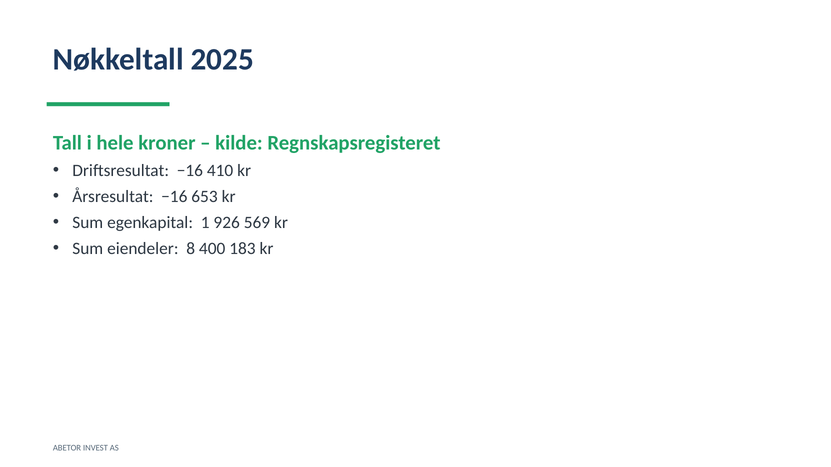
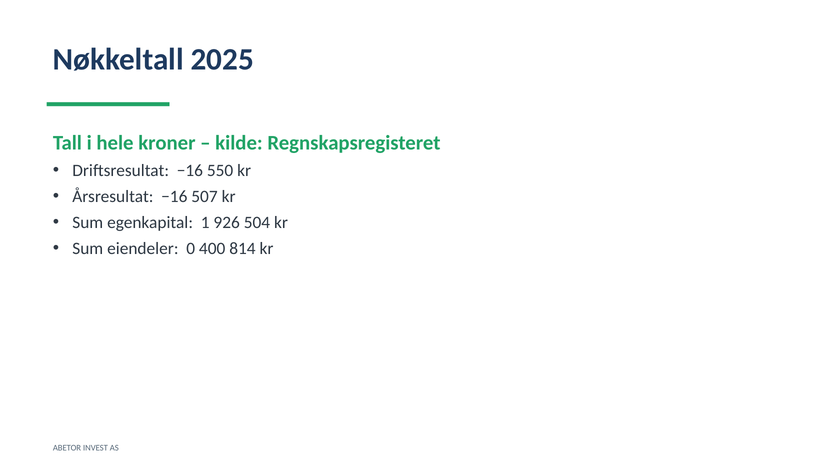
410: 410 -> 550 (220, 171)
653: 653 -> 507 (204, 197)
569: 569 -> 504 (257, 223)
8: 8 -> 0 (191, 249)
183: 183 -> 814 (242, 249)
